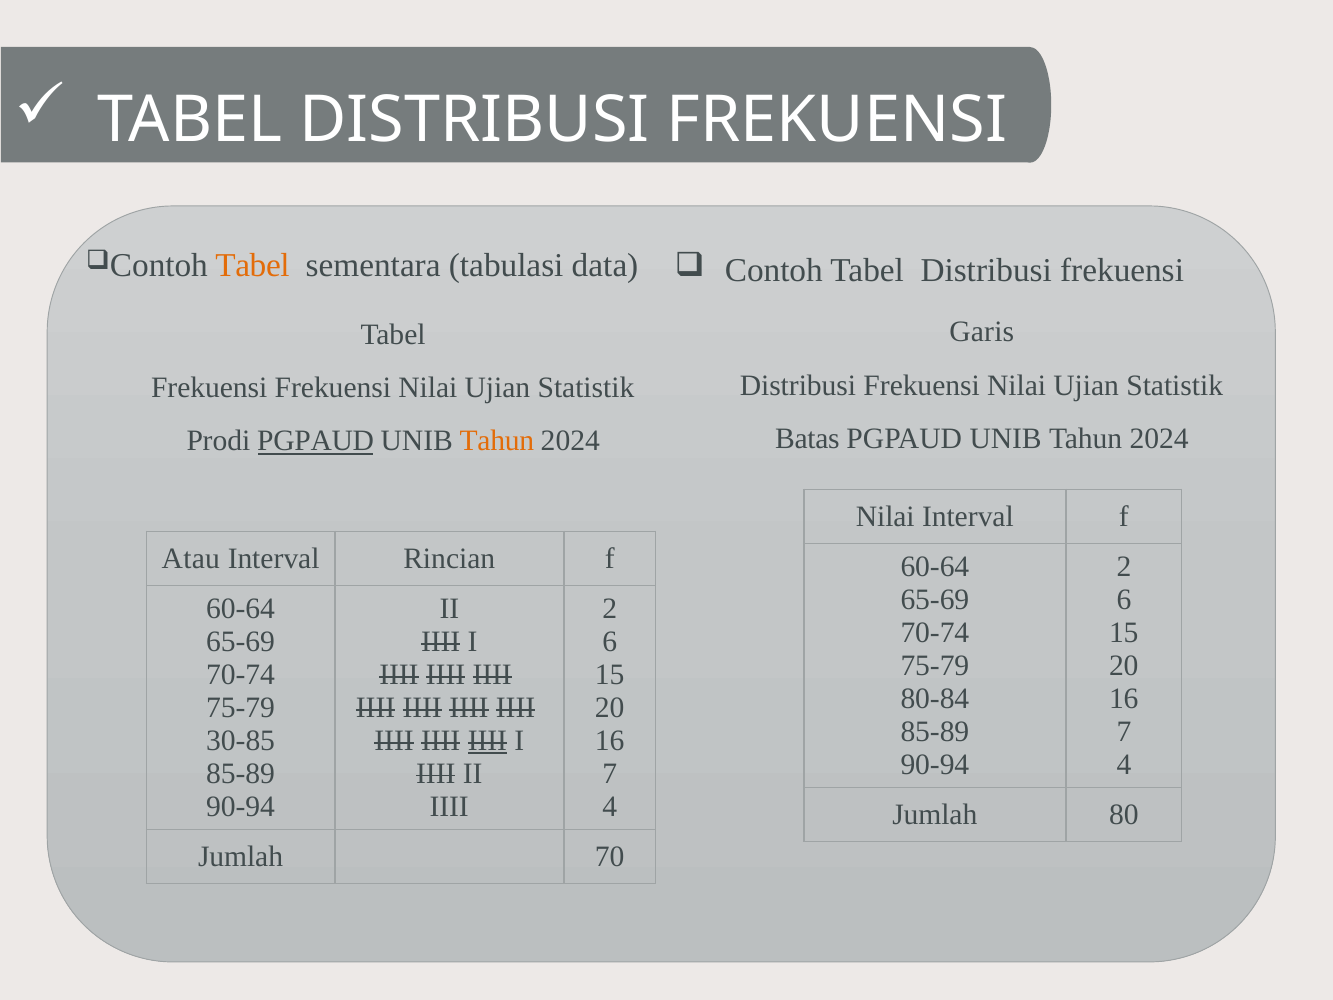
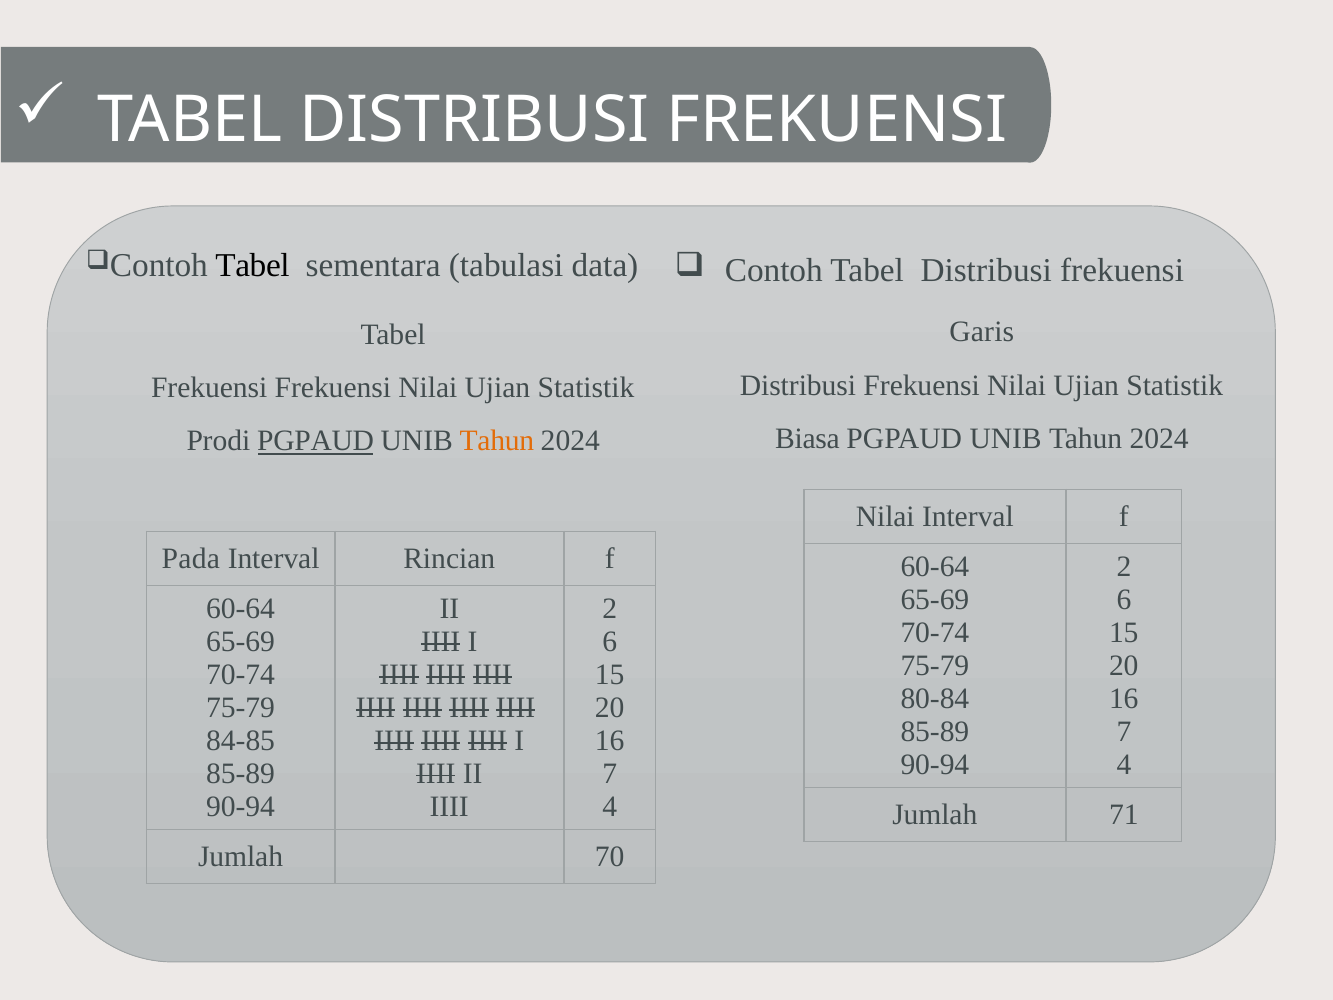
Tabel colour: orange -> black (252, 265)
Batas: Batas -> Biasa (807, 439)
Atau: Atau -> Pada (191, 559)
30-85: 30-85 -> 84-85 (241, 740)
IIII underline: present -> none (487, 740)
80: 80 -> 71 (1124, 814)
